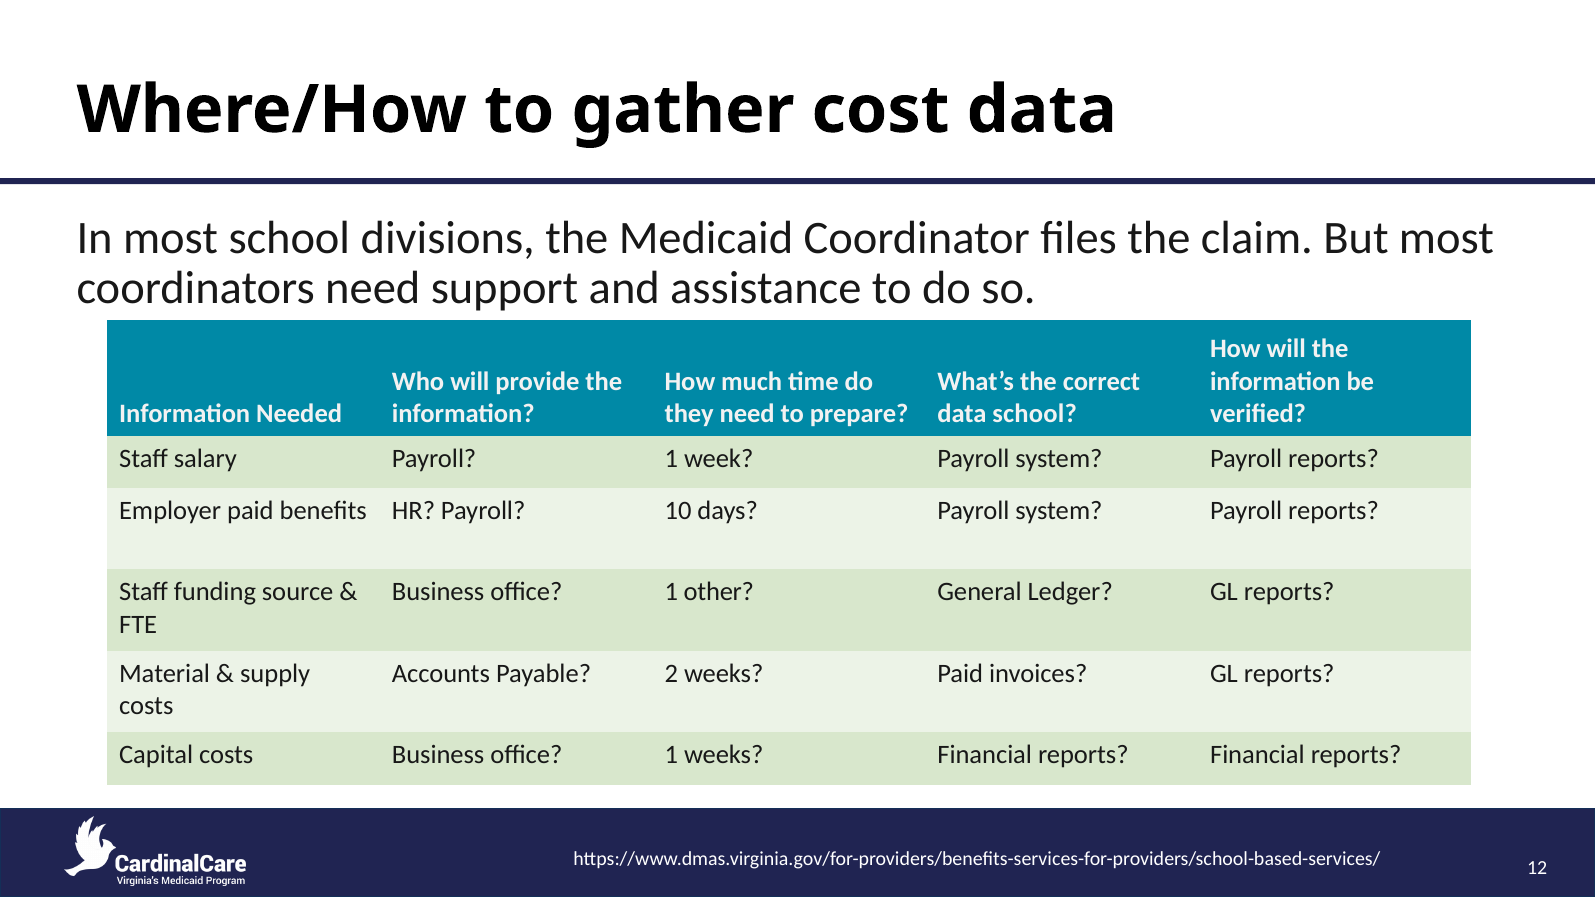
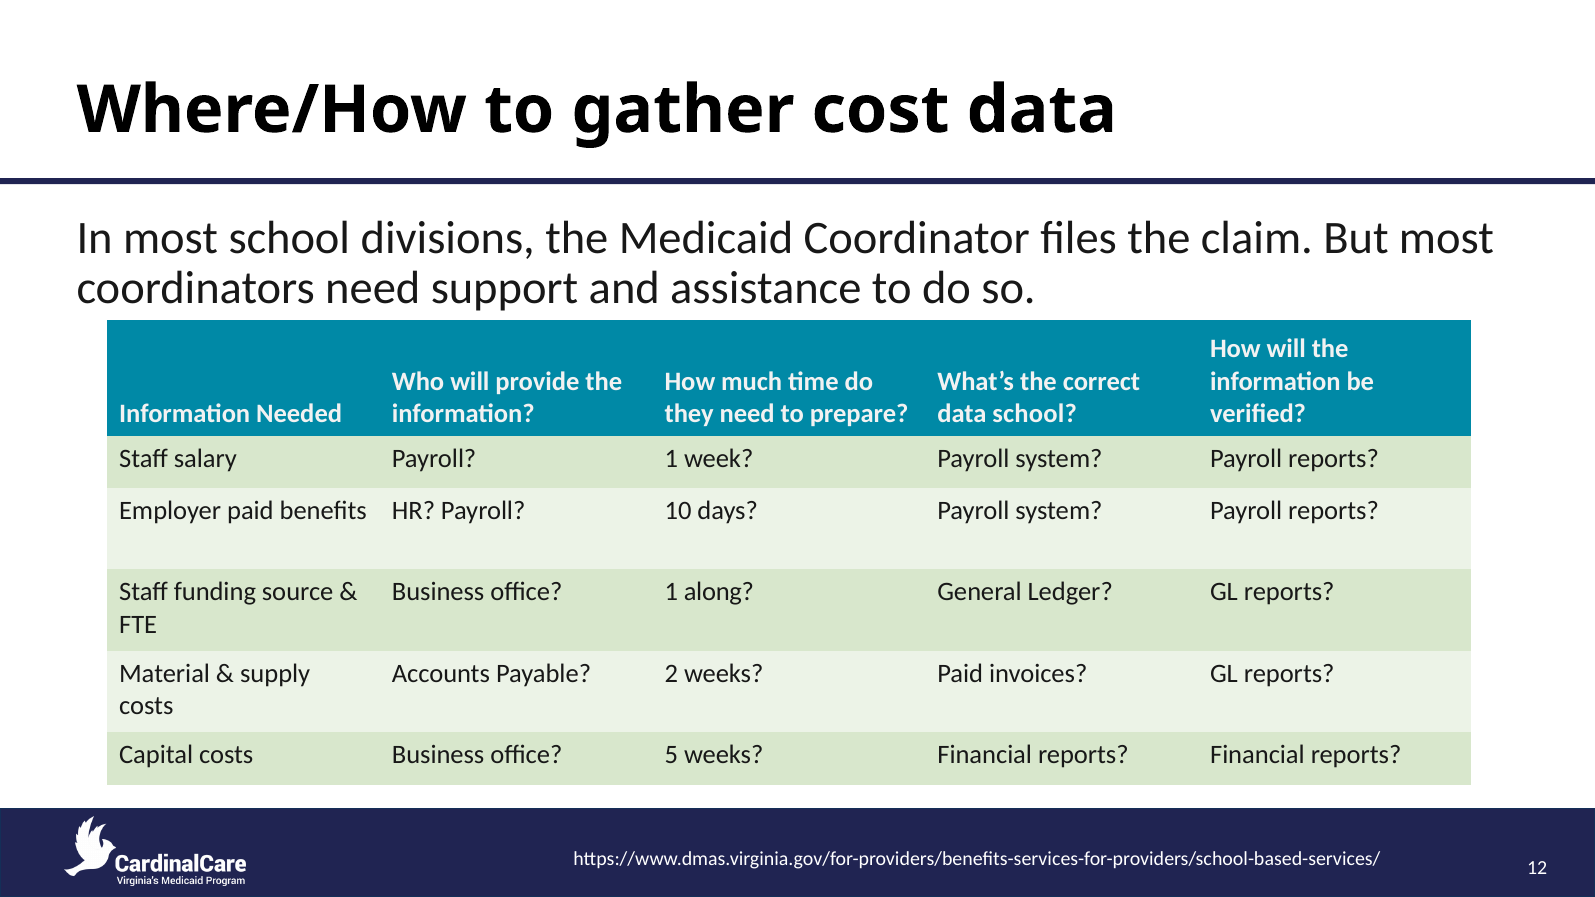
other: other -> along (719, 592)
costs Business office 1: 1 -> 5 (671, 755)
